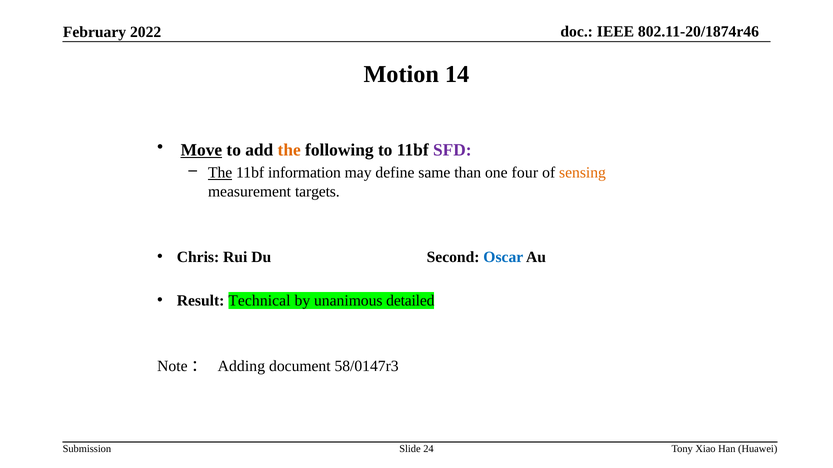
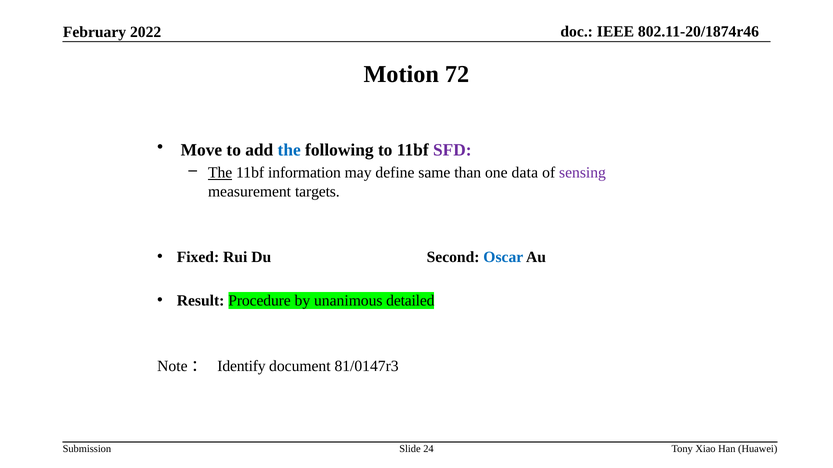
14: 14 -> 72 (457, 75)
Move underline: present -> none (201, 150)
the colour: orange -> blue (289, 150)
four: four -> data (525, 173)
sensing colour: orange -> purple (582, 173)
Chris: Chris -> Fixed (198, 257)
Technical: Technical -> Procedure (260, 301)
Adding: Adding -> Identify (242, 367)
58/0147r3: 58/0147r3 -> 81/0147r3 (367, 367)
